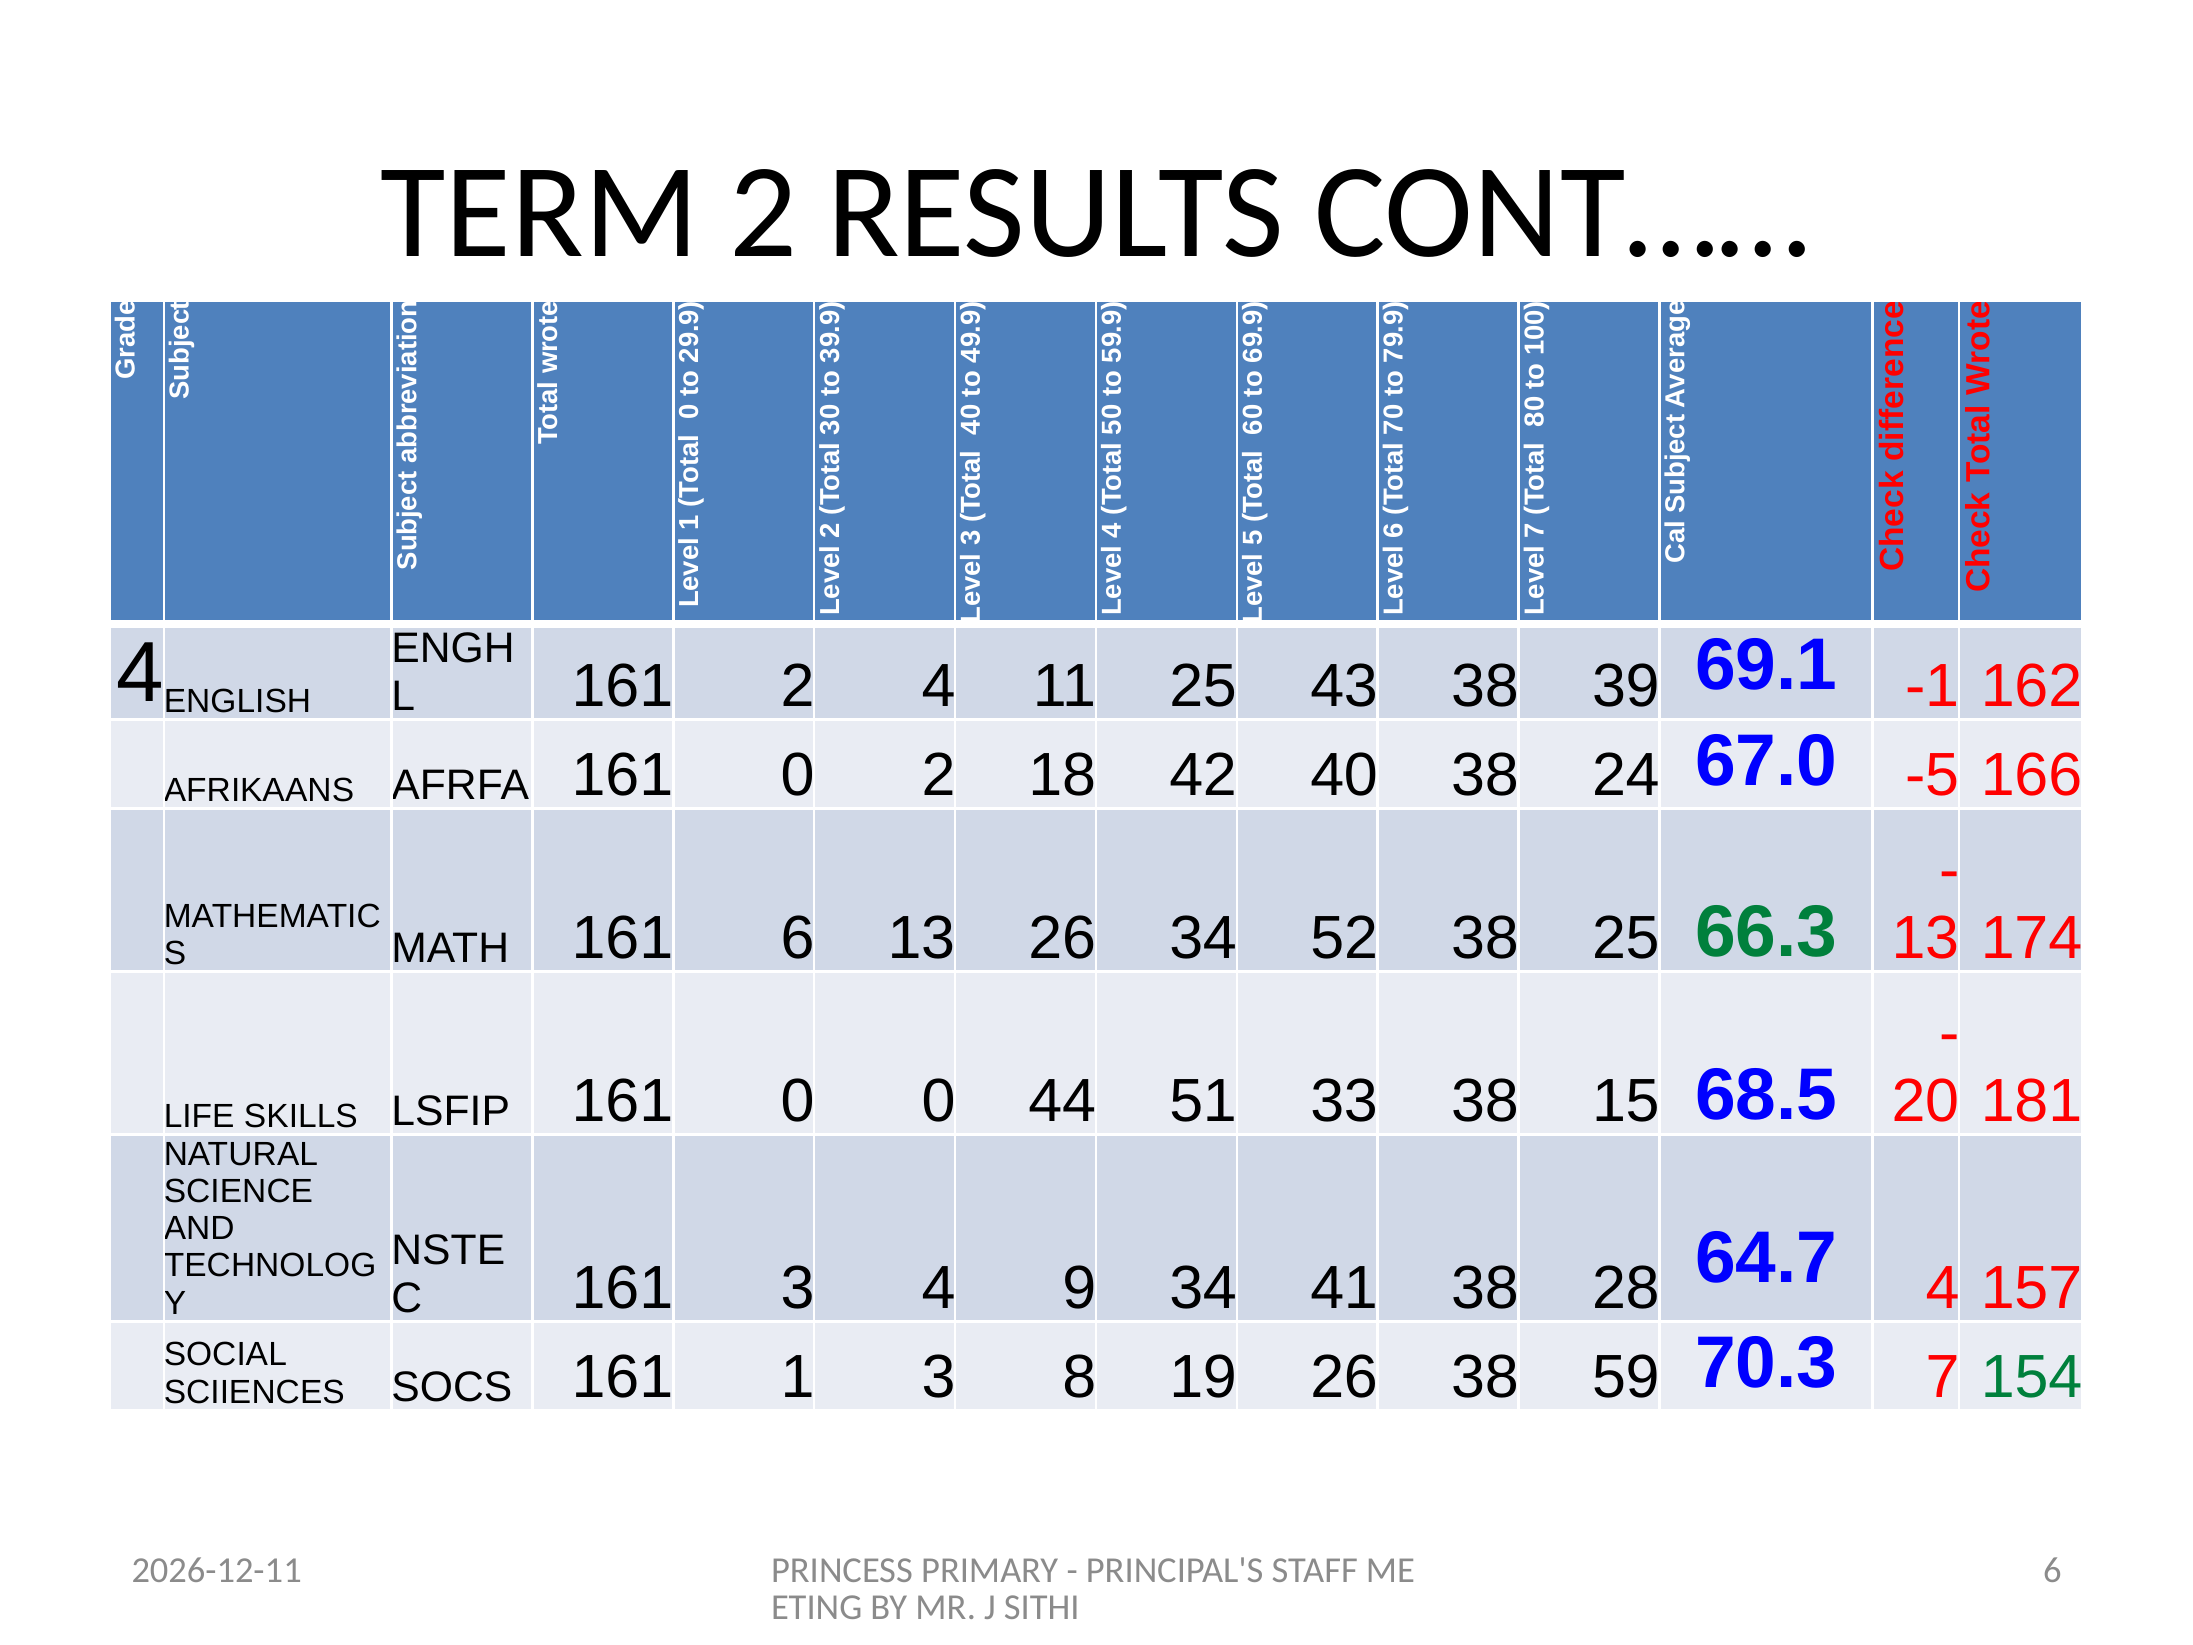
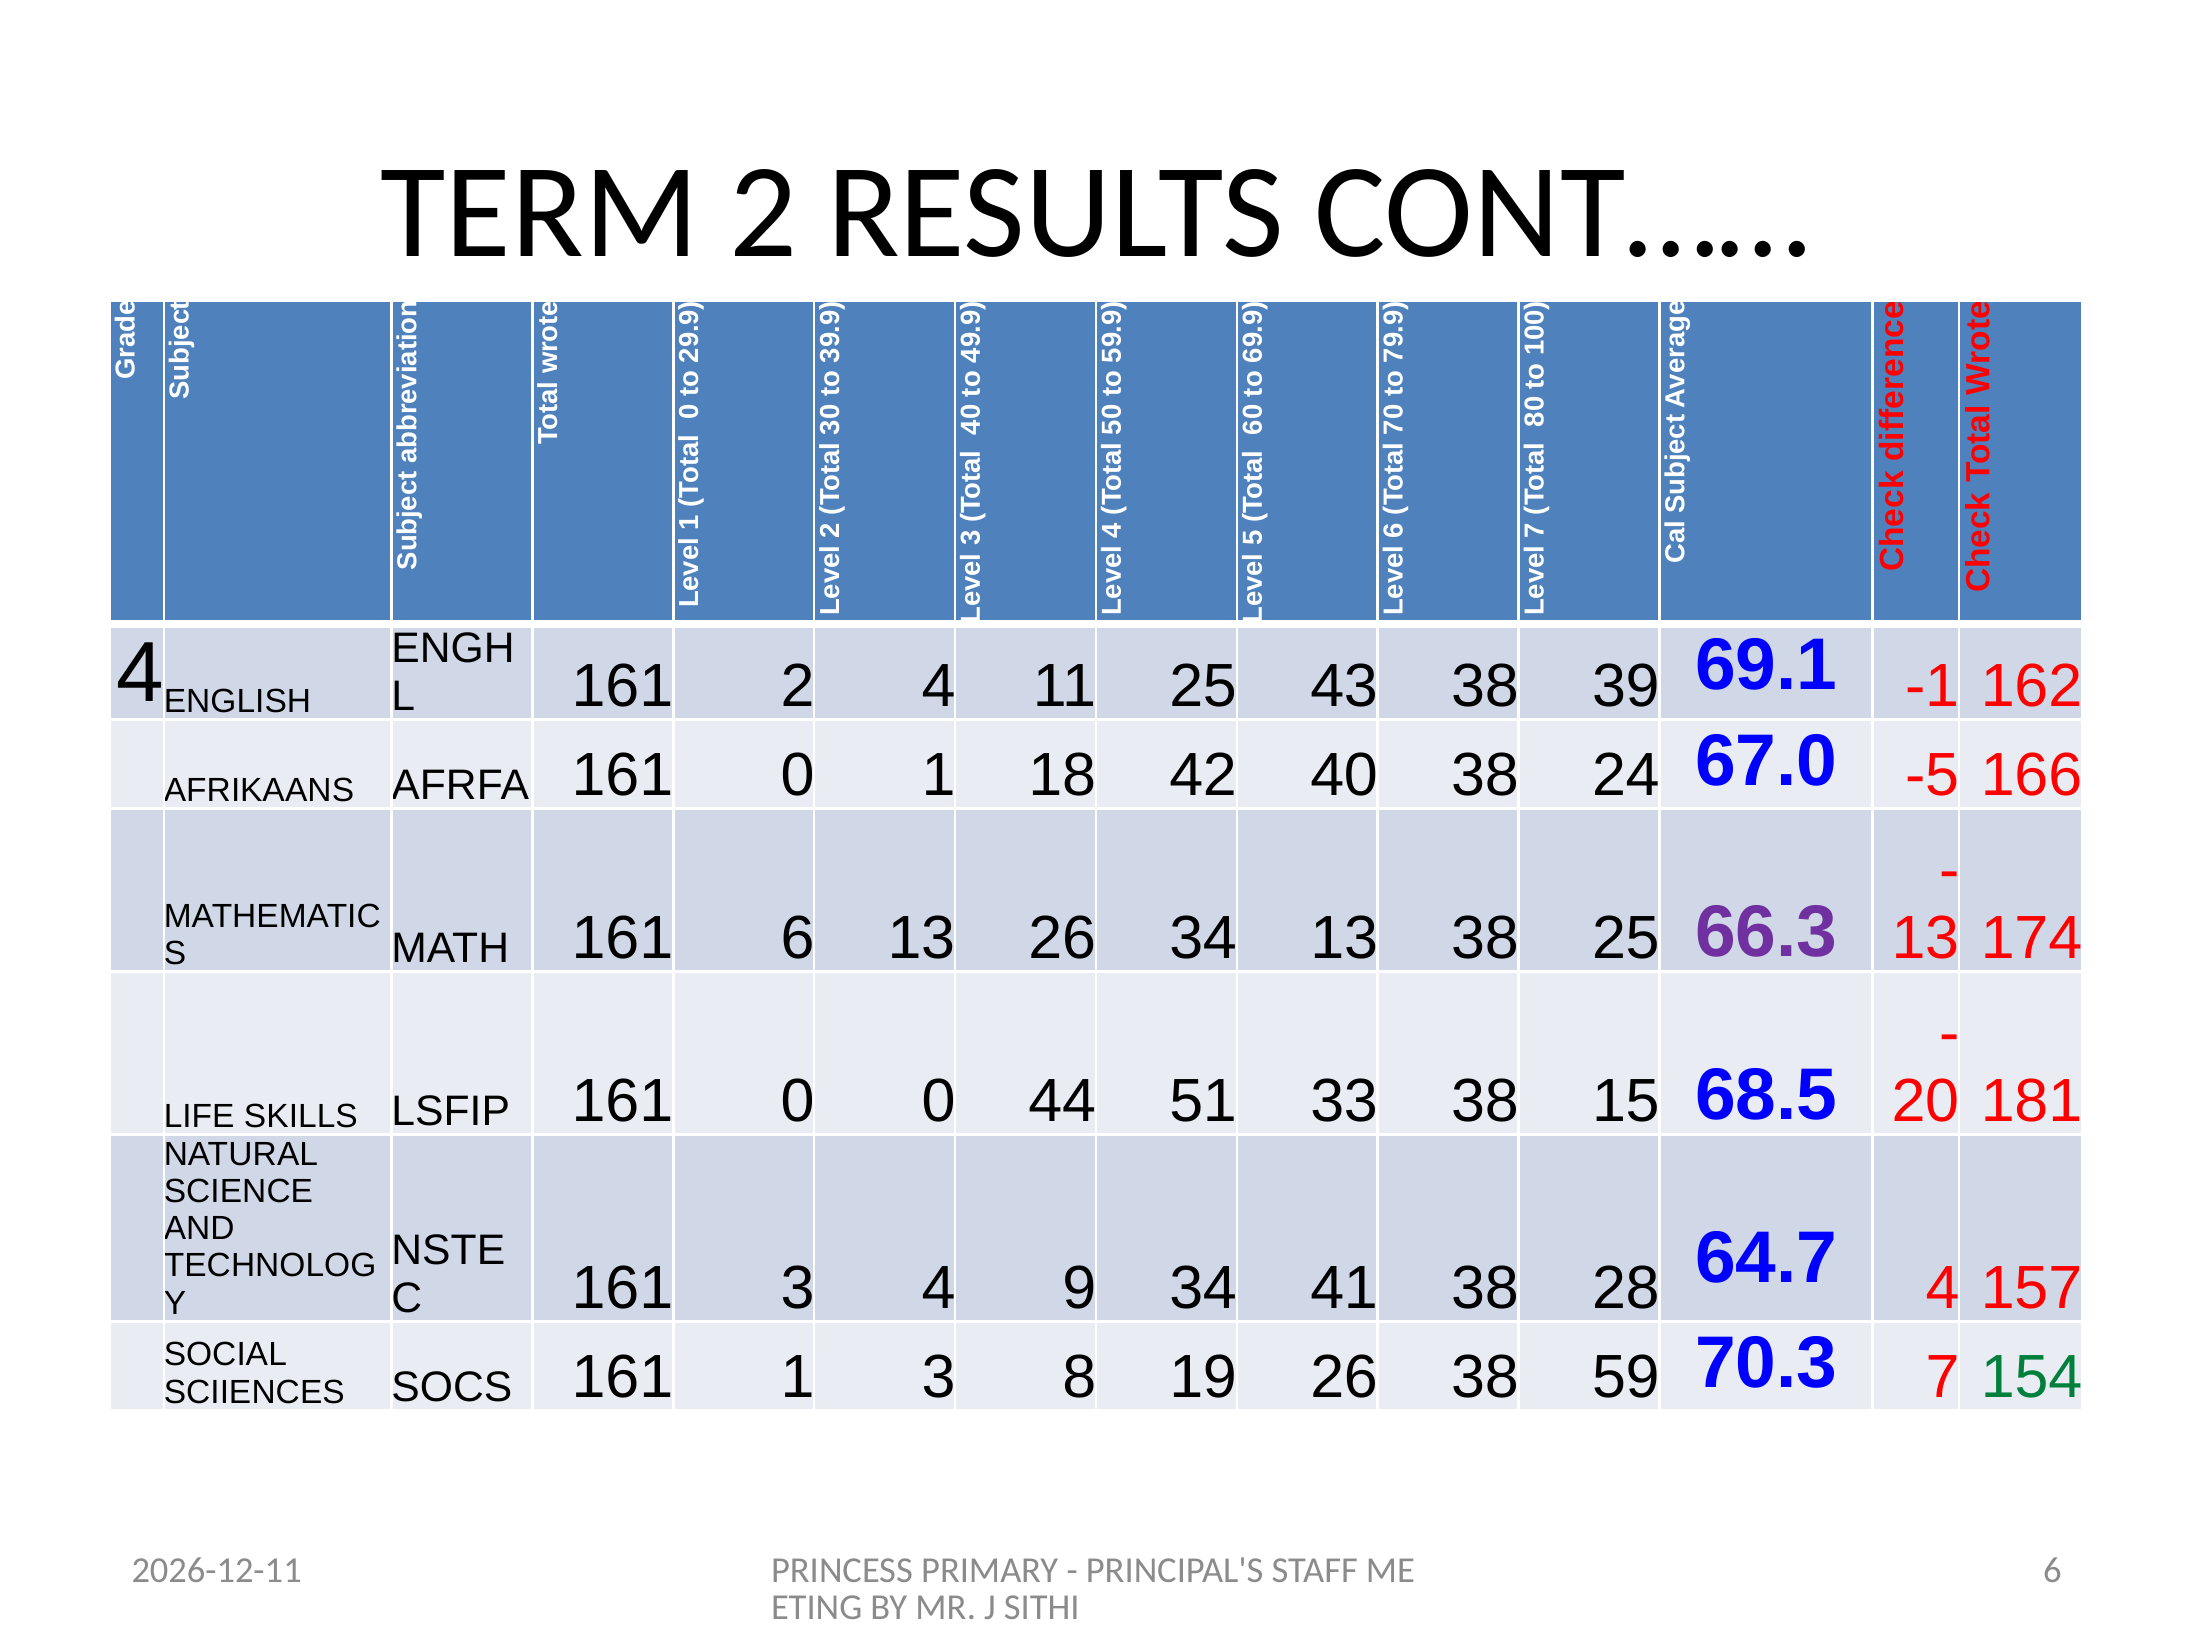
0 2: 2 -> 1 (939, 775)
34 52: 52 -> 13 (1344, 939)
66.3 colour: green -> purple (1766, 932)
